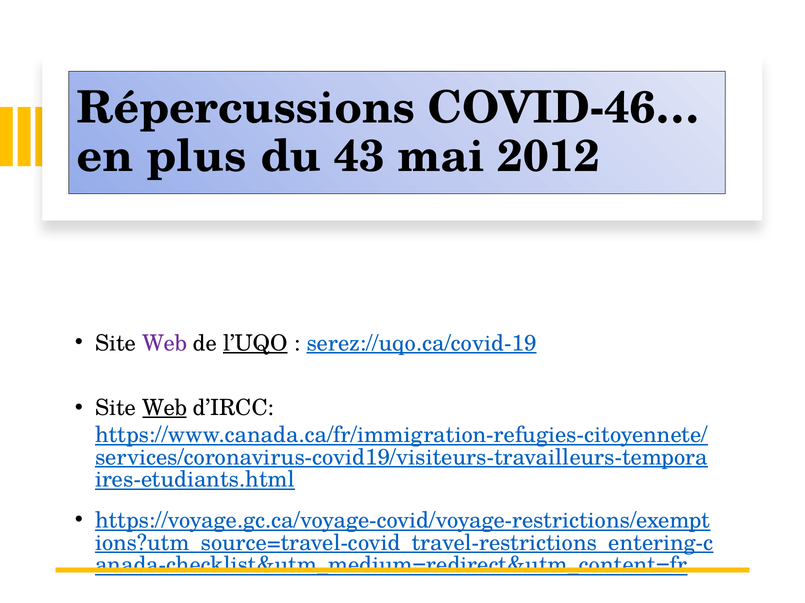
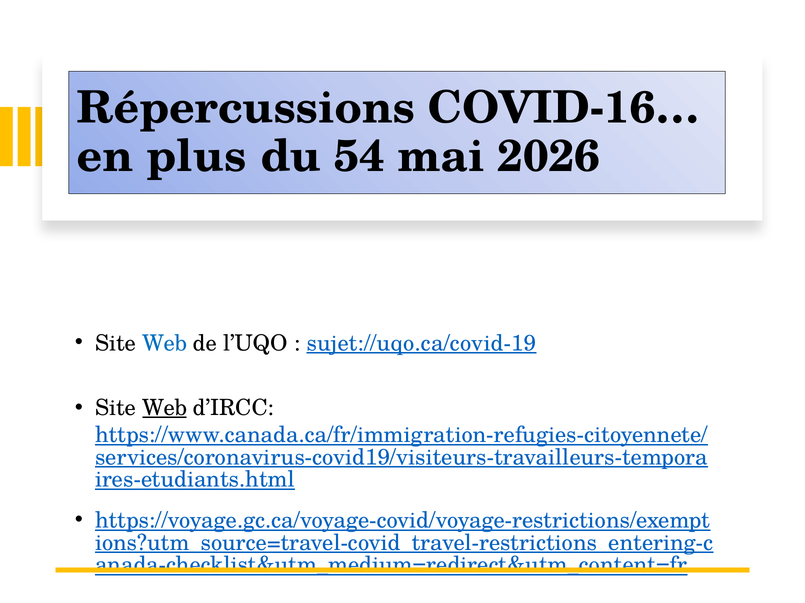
COVID-46…: COVID-46… -> COVID-16… (564, 108)
43: 43 -> 54 (359, 157)
2012: 2012 -> 2026 (549, 157)
Web colour: purple -> blue (165, 344)
l’UQO underline: present -> none (255, 344)
serez://uqo.ca/covid-19: serez://uqo.ca/covid-19 -> sujet://uqo.ca/covid-19 (421, 344)
